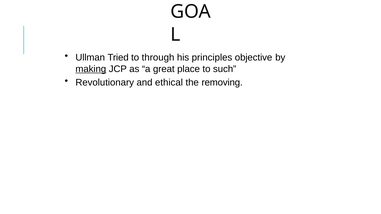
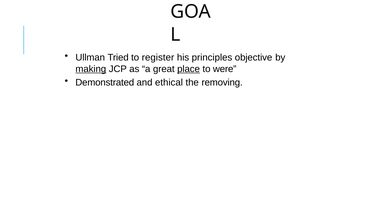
through: through -> register (158, 58)
place underline: none -> present (189, 69)
such: such -> were (225, 69)
Revolutionary: Revolutionary -> Demonstrated (105, 83)
